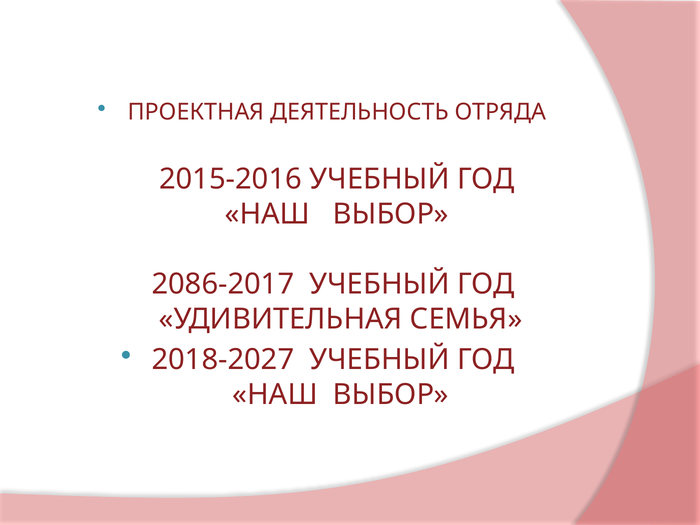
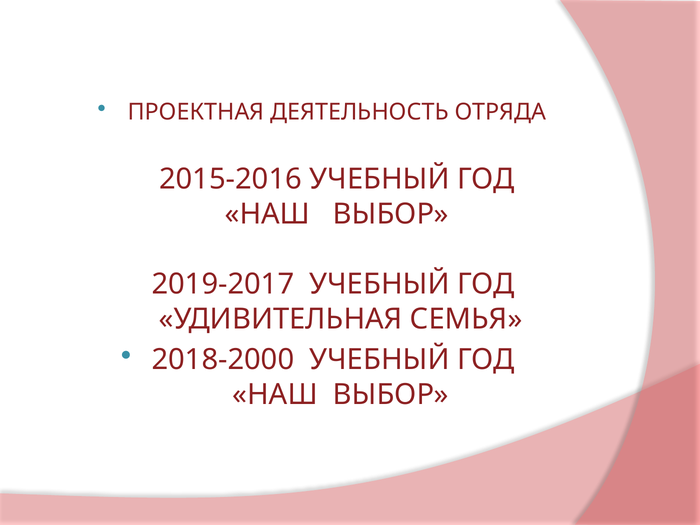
2086-2017: 2086-2017 -> 2019-2017 (223, 284)
2018-2027: 2018-2027 -> 2018-2000 (223, 360)
